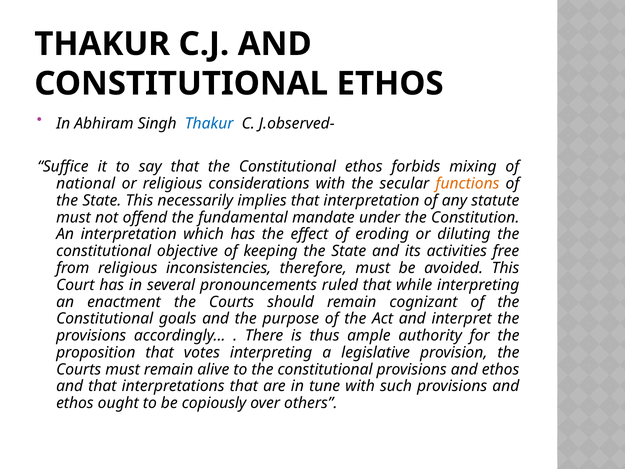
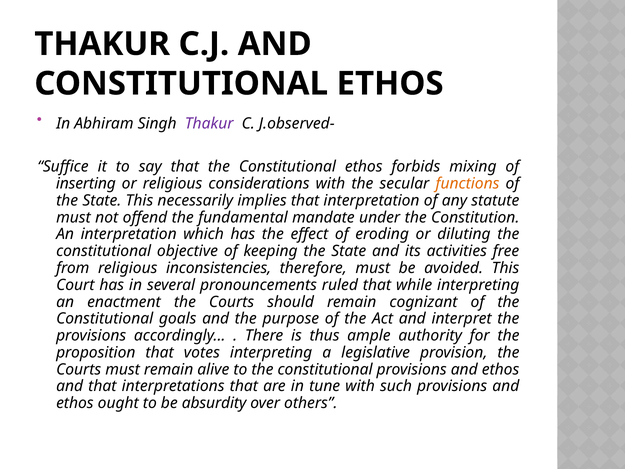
Thakur colour: blue -> purple (209, 124)
national: national -> inserting (86, 184)
copiously: copiously -> absurdity (214, 403)
